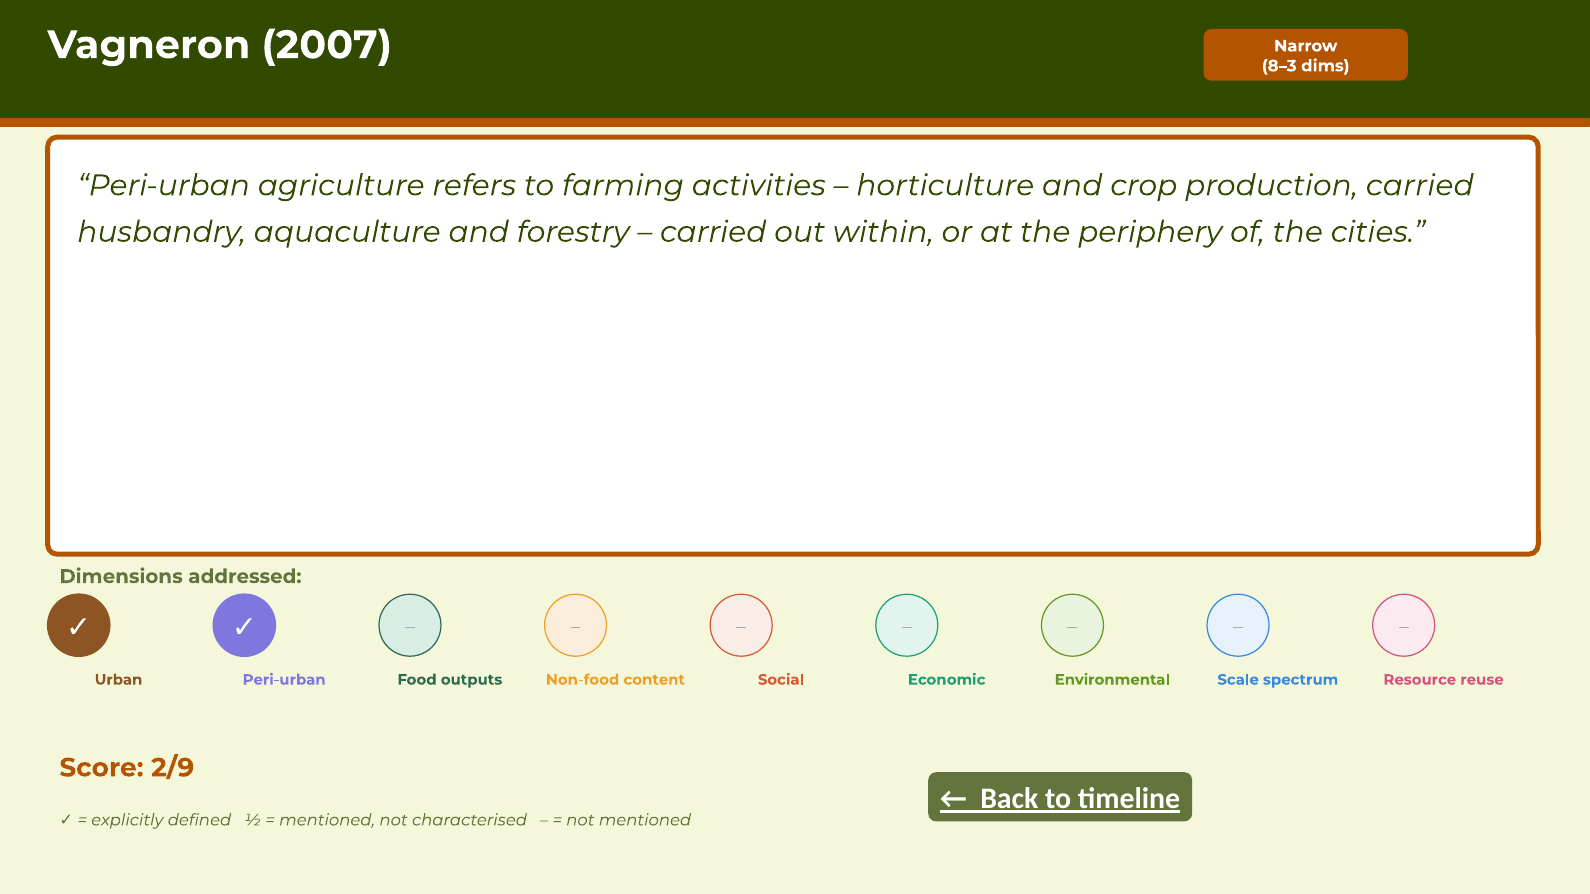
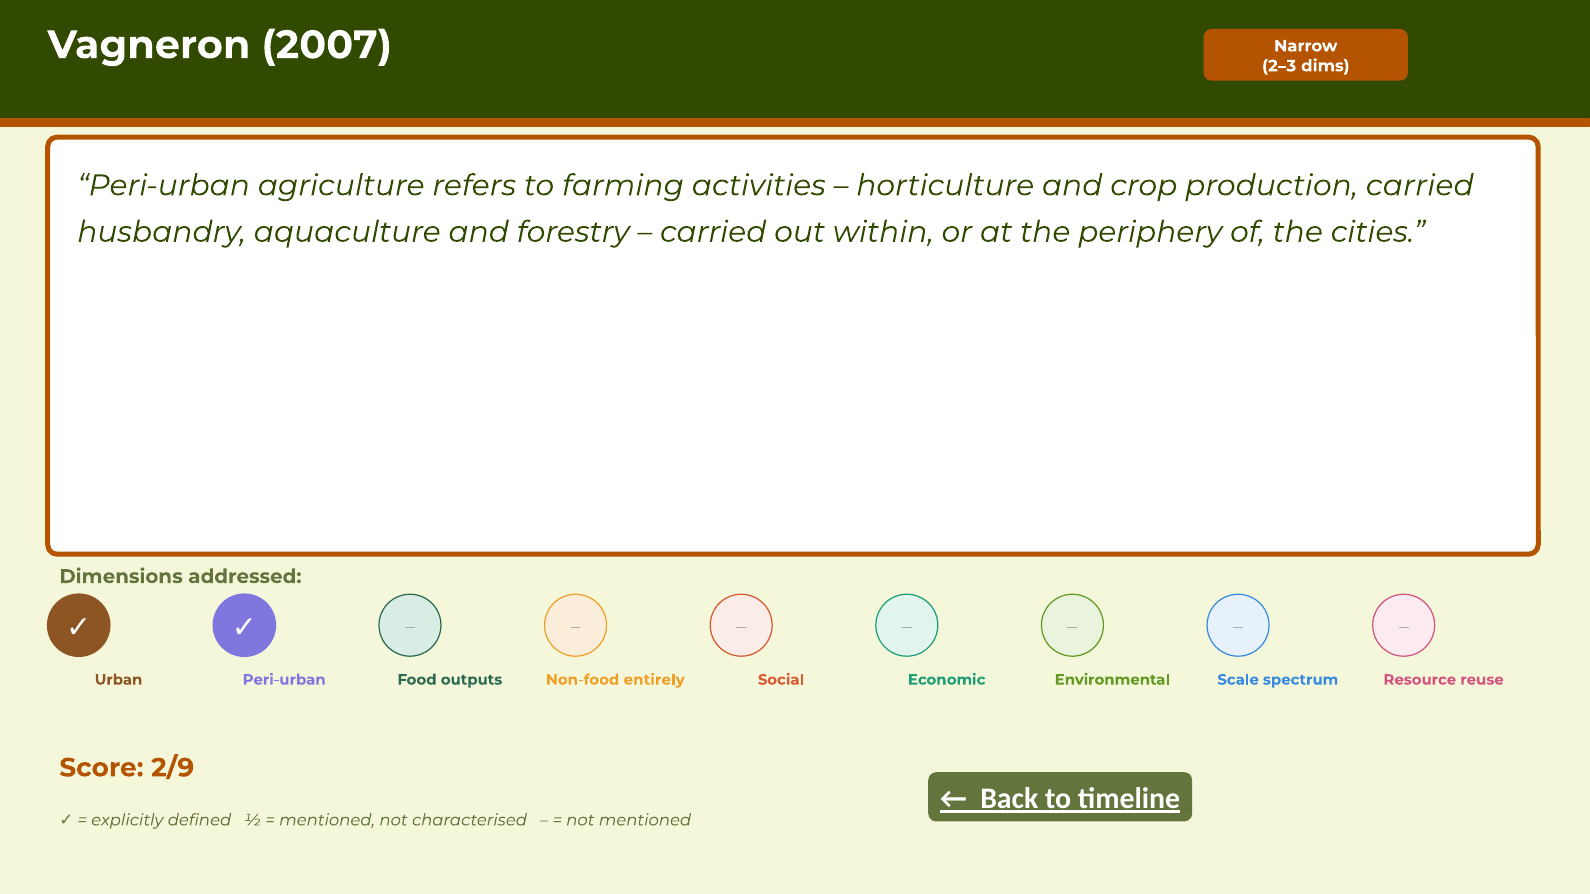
8–3: 8–3 -> 2–3 (1279, 66)
content: content -> entirely (654, 680)
